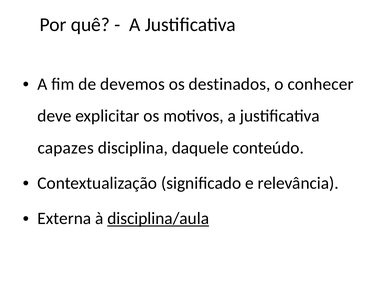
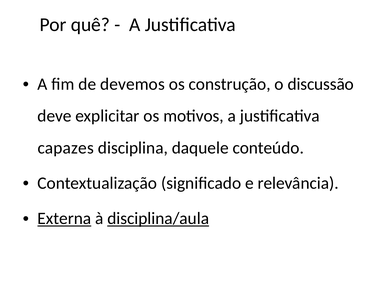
destinados: destinados -> construção (230, 84)
conhecer: conhecer -> discussão (321, 84)
Externa underline: none -> present (64, 218)
